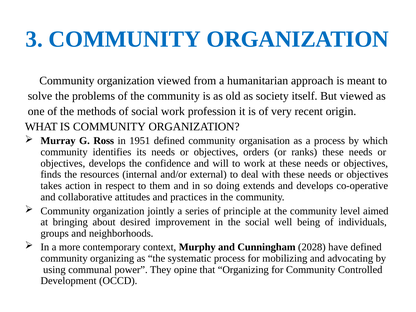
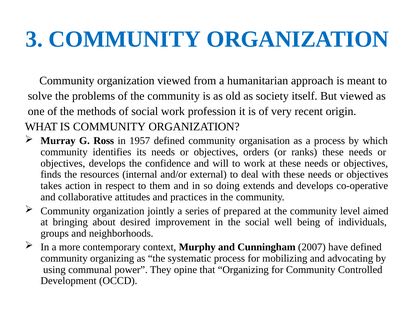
1951: 1951 -> 1957 (140, 141)
principle: principle -> prepared (242, 211)
2028: 2028 -> 2007 (312, 247)
